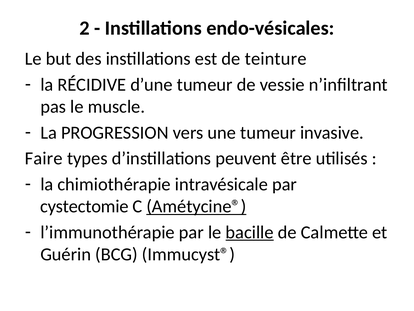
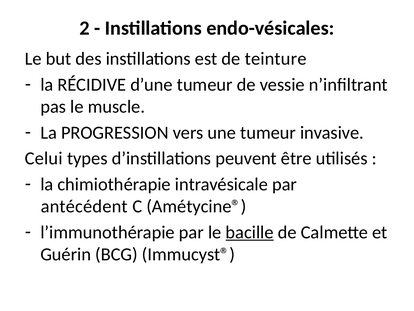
Faire: Faire -> Celui (44, 158)
cystectomie: cystectomie -> antécédent (84, 206)
Amétycine® underline: present -> none (196, 206)
